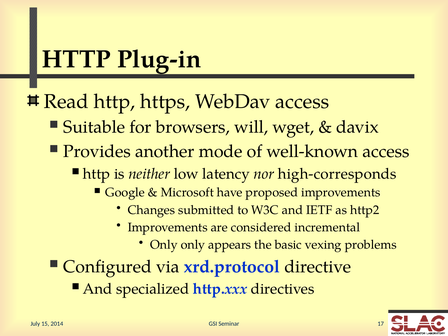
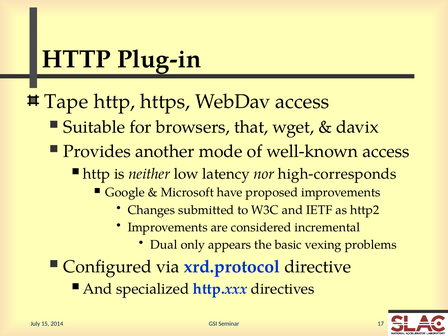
Read: Read -> Tape (66, 101)
will: will -> that (251, 127)
Only: Only -> Dual (164, 245)
